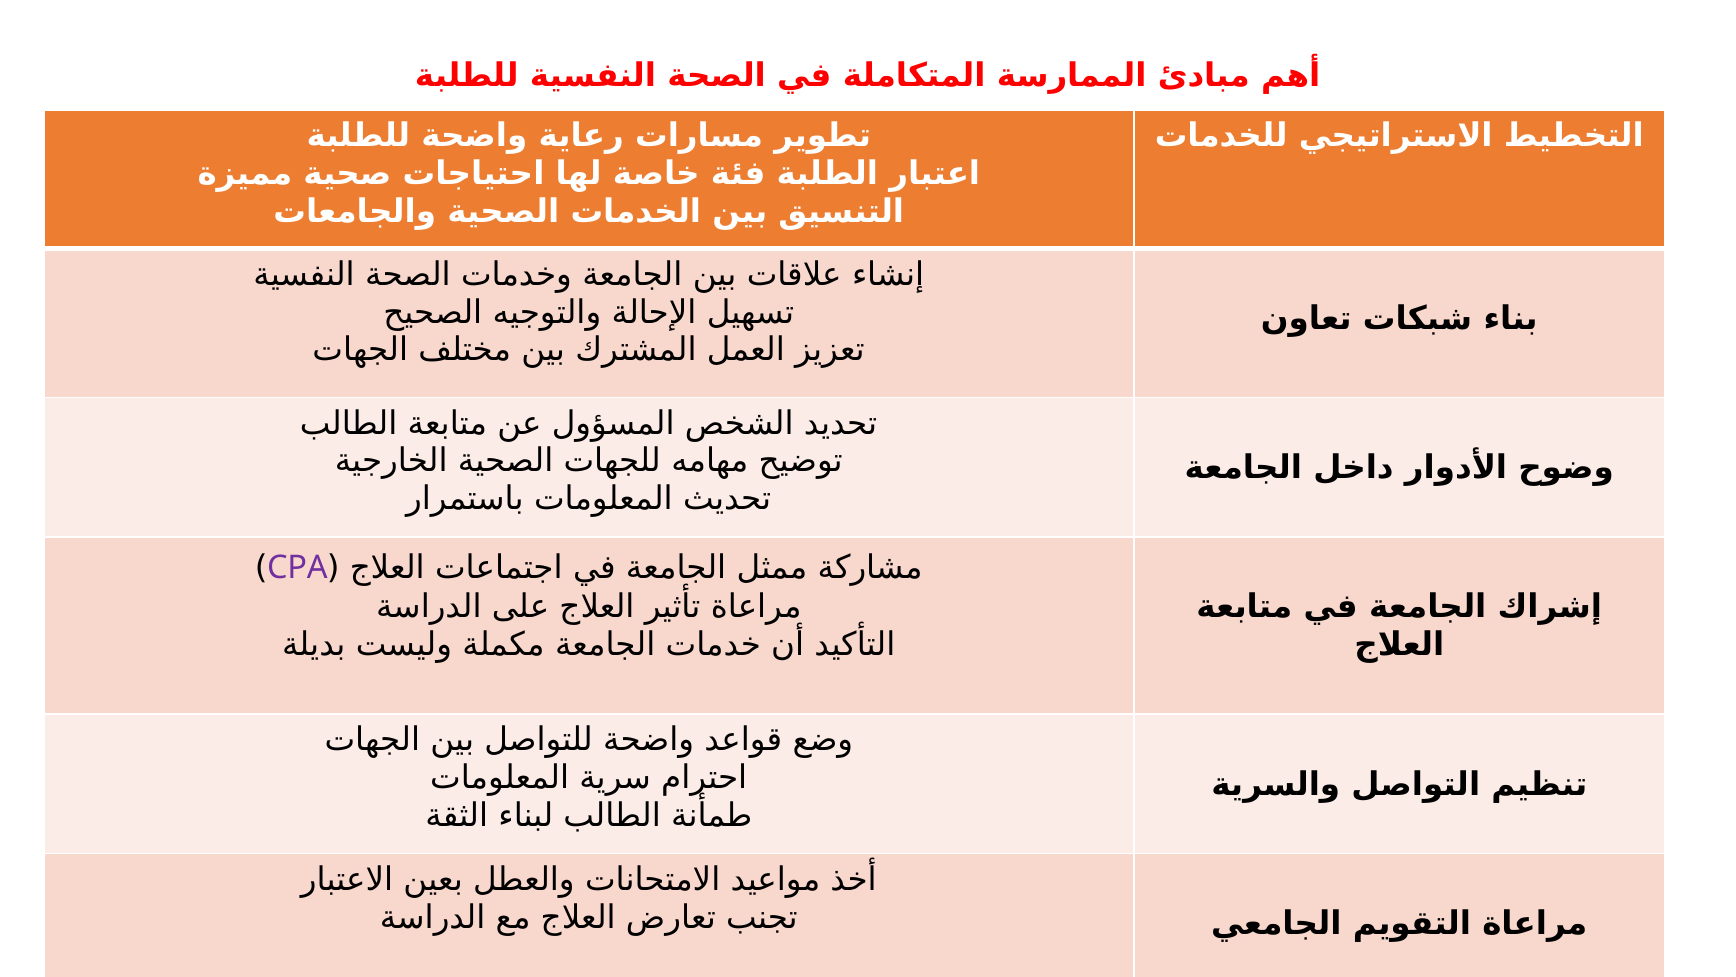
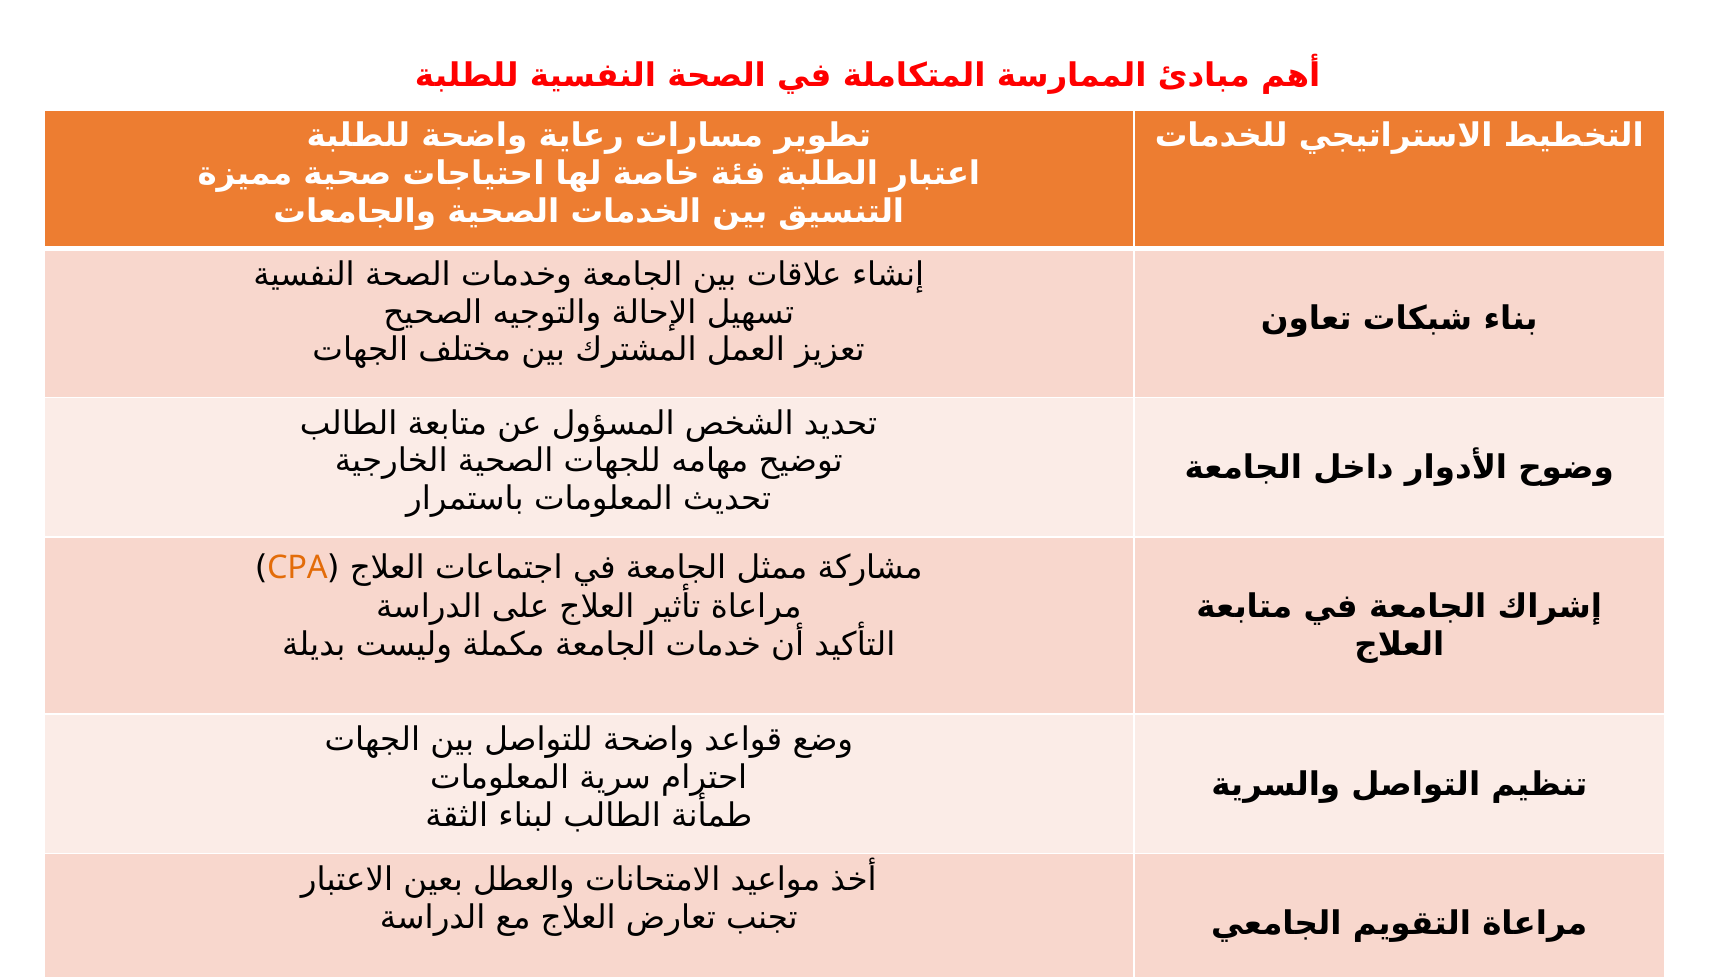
CPA colour: purple -> orange (297, 567)
